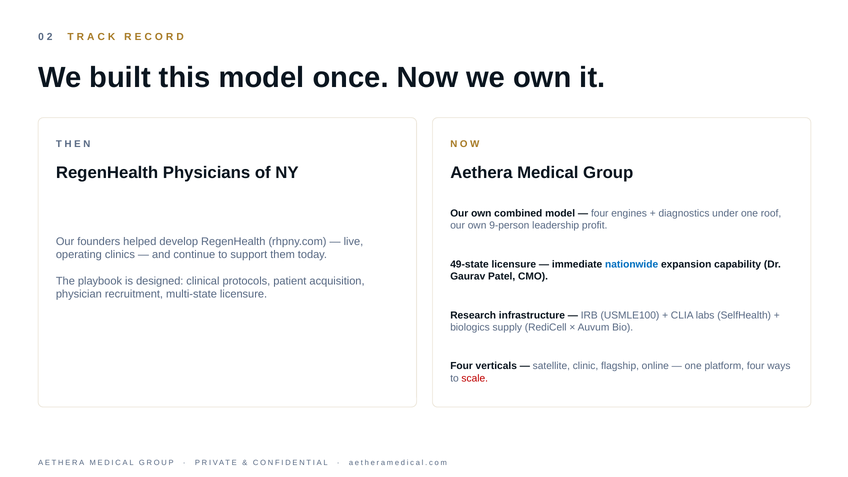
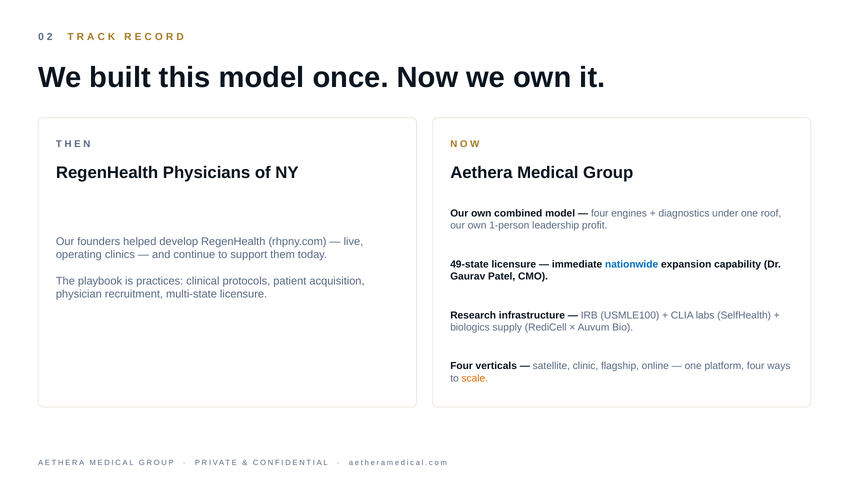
9-person: 9-person -> 1-person (509, 226)
designed: designed -> practices (160, 281)
scale colour: red -> orange (475, 378)
